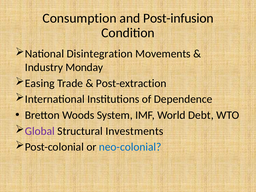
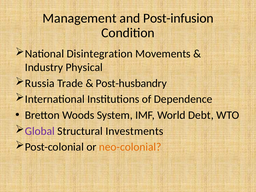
Consumption: Consumption -> Management (80, 18)
Monday: Monday -> Physical (84, 67)
Easing: Easing -> Russia (40, 83)
Post-extraction: Post-extraction -> Post-husbandry (131, 83)
neo-colonial colour: blue -> orange (130, 147)
